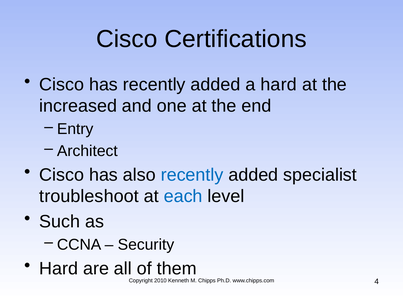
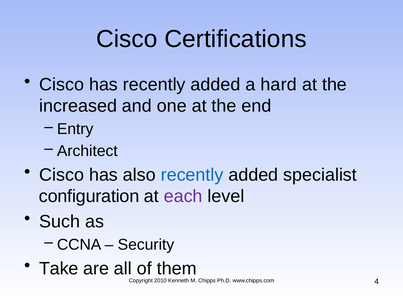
troubleshoot: troubleshoot -> configuration (89, 197)
each colour: blue -> purple (183, 197)
Hard: Hard -> Take (59, 269)
